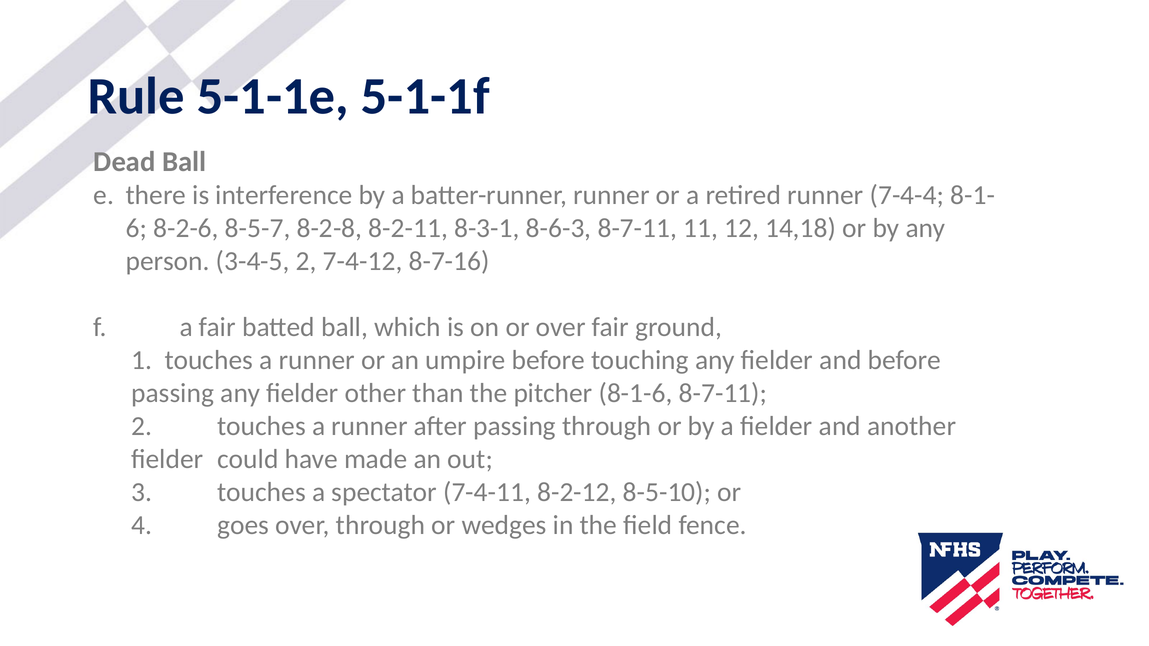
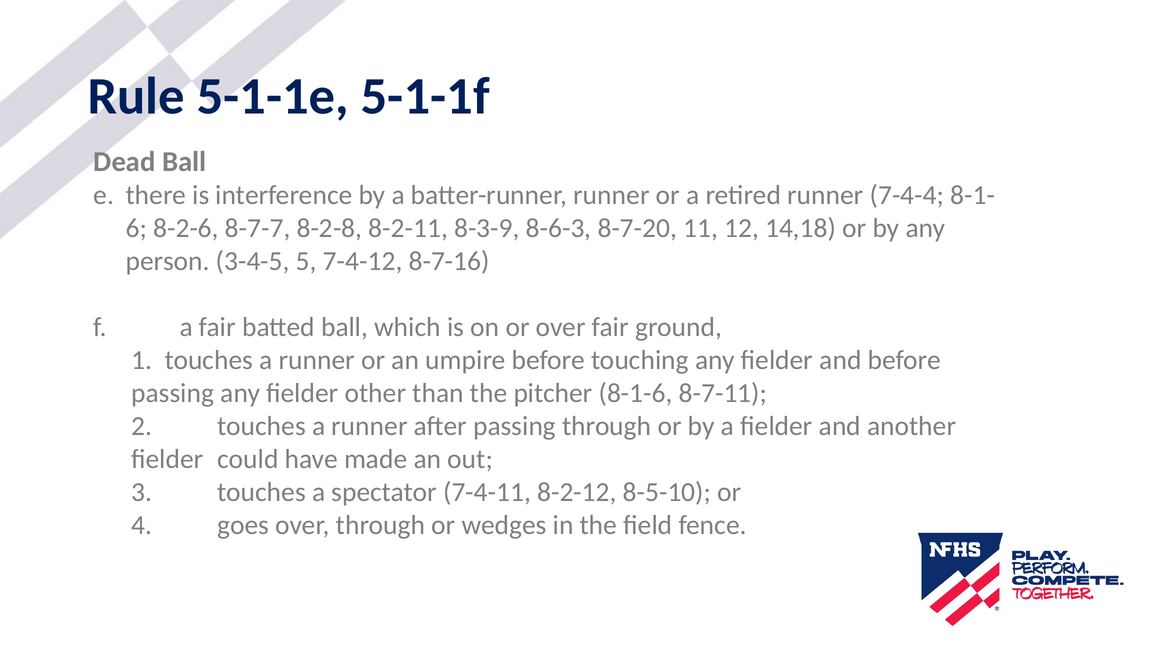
8-5-7: 8-5-7 -> 8-7-7 (258, 228)
8-3-1: 8-3-1 -> 8-3-9 (487, 228)
8-6-3 8-7-11: 8-7-11 -> 8-7-20 (637, 228)
3-4-5 2: 2 -> 5 (306, 261)
